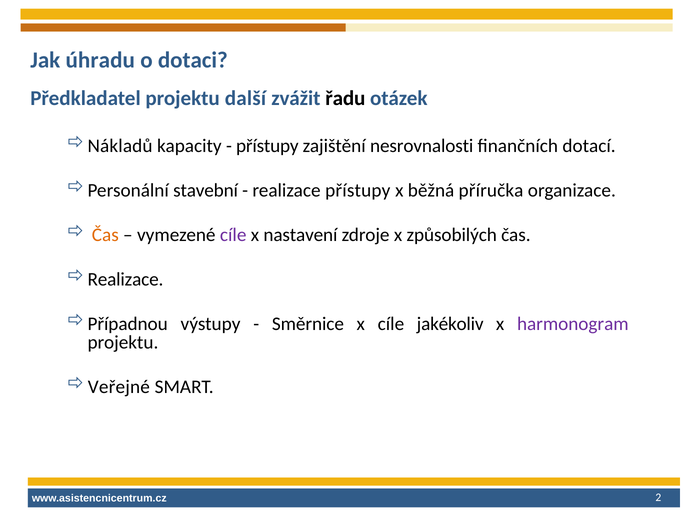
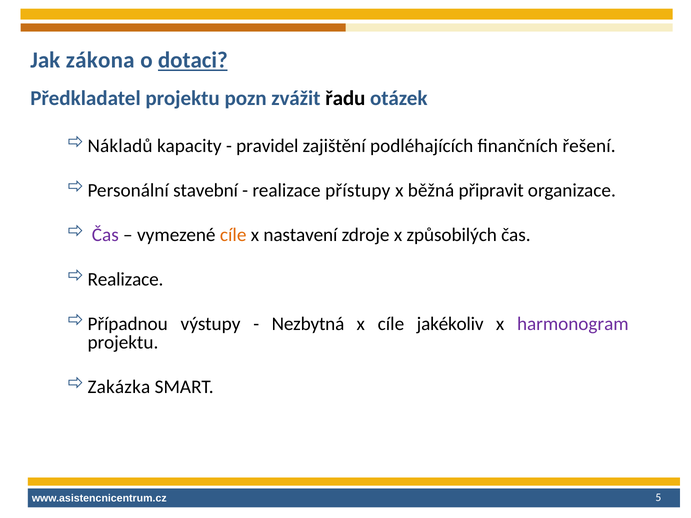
úhradu: úhradu -> zákona (100, 60)
dotaci underline: none -> present (193, 60)
další: další -> pozn (246, 98)
přístupy: přístupy -> pravidel (267, 146)
nesrovnalosti: nesrovnalosti -> podléhajících (422, 146)
dotací: dotací -> řešení (589, 146)
příručka: příručka -> připravit (491, 190)
Čas colour: orange -> purple (105, 235)
cíle colour: purple -> orange (233, 235)
Směrnice: Směrnice -> Nezbytná (308, 324)
Veřejné: Veřejné -> Zakázka (119, 387)
2: 2 -> 5 (658, 498)
